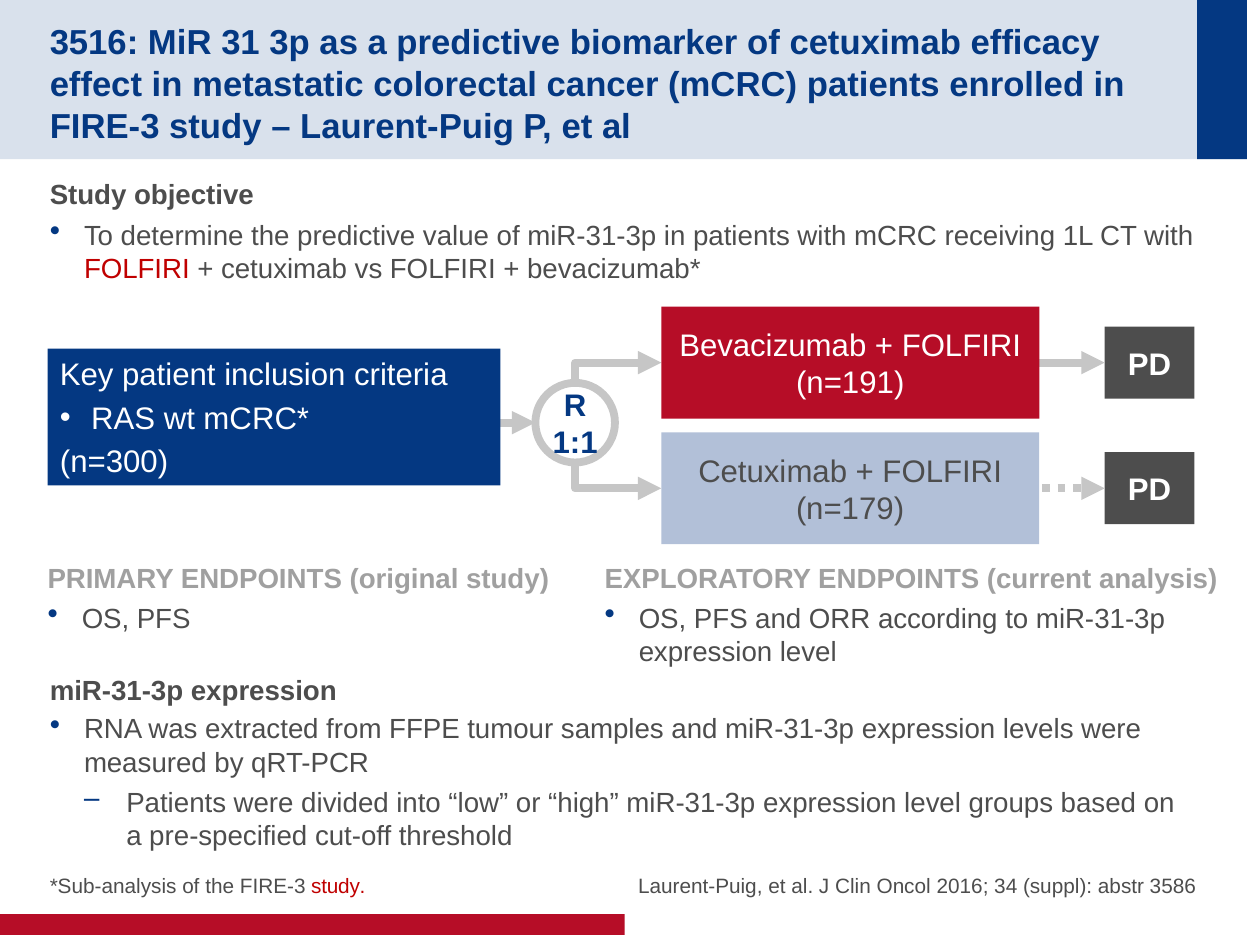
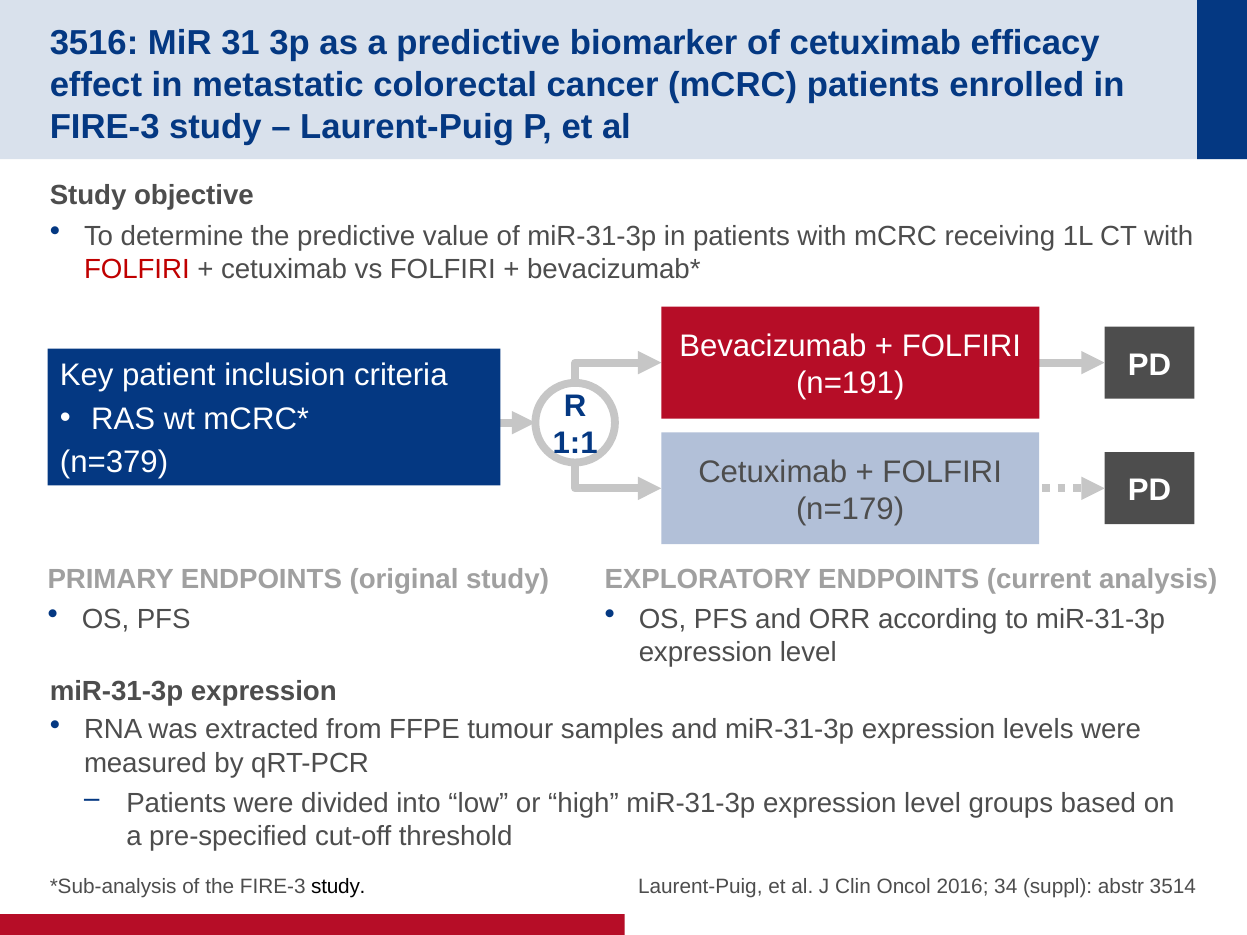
n=300: n=300 -> n=379 (114, 463)
study colour: red -> black (338, 887)
3586: 3586 -> 3514 (1173, 887)
